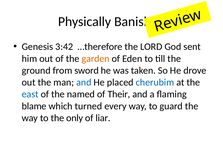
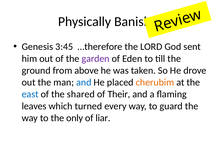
3:42: 3:42 -> 3:45 (64, 47)
garden colour: orange -> purple (96, 59)
sword: sword -> above (87, 71)
cherubim colour: blue -> orange (155, 82)
named: named -> shared (81, 94)
blame: blame -> leaves (34, 106)
